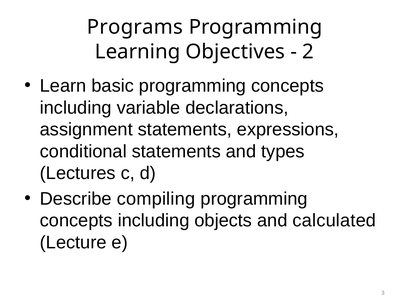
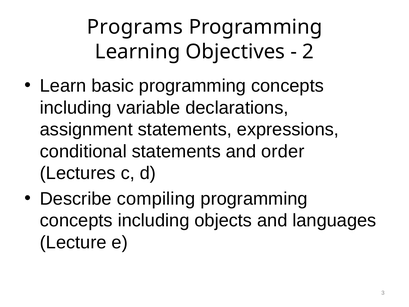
types: types -> order (283, 151)
calculated: calculated -> languages (334, 220)
